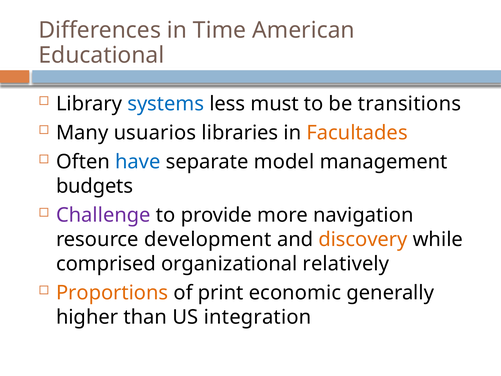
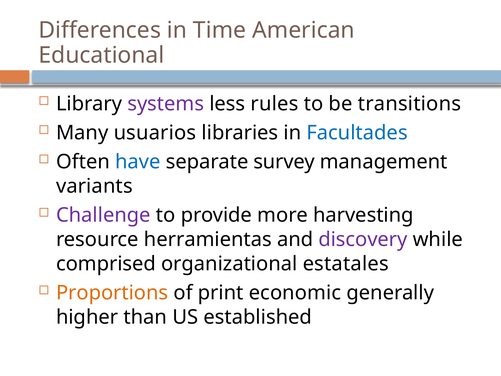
systems colour: blue -> purple (166, 104)
must: must -> rules (275, 104)
Facultades colour: orange -> blue (357, 133)
model: model -> survey (284, 162)
budgets: budgets -> variants (94, 186)
navigation: navigation -> harvesting (363, 215)
development: development -> herramientas (208, 239)
discovery colour: orange -> purple (363, 239)
relatively: relatively -> estatales (346, 264)
integration: integration -> established (258, 317)
